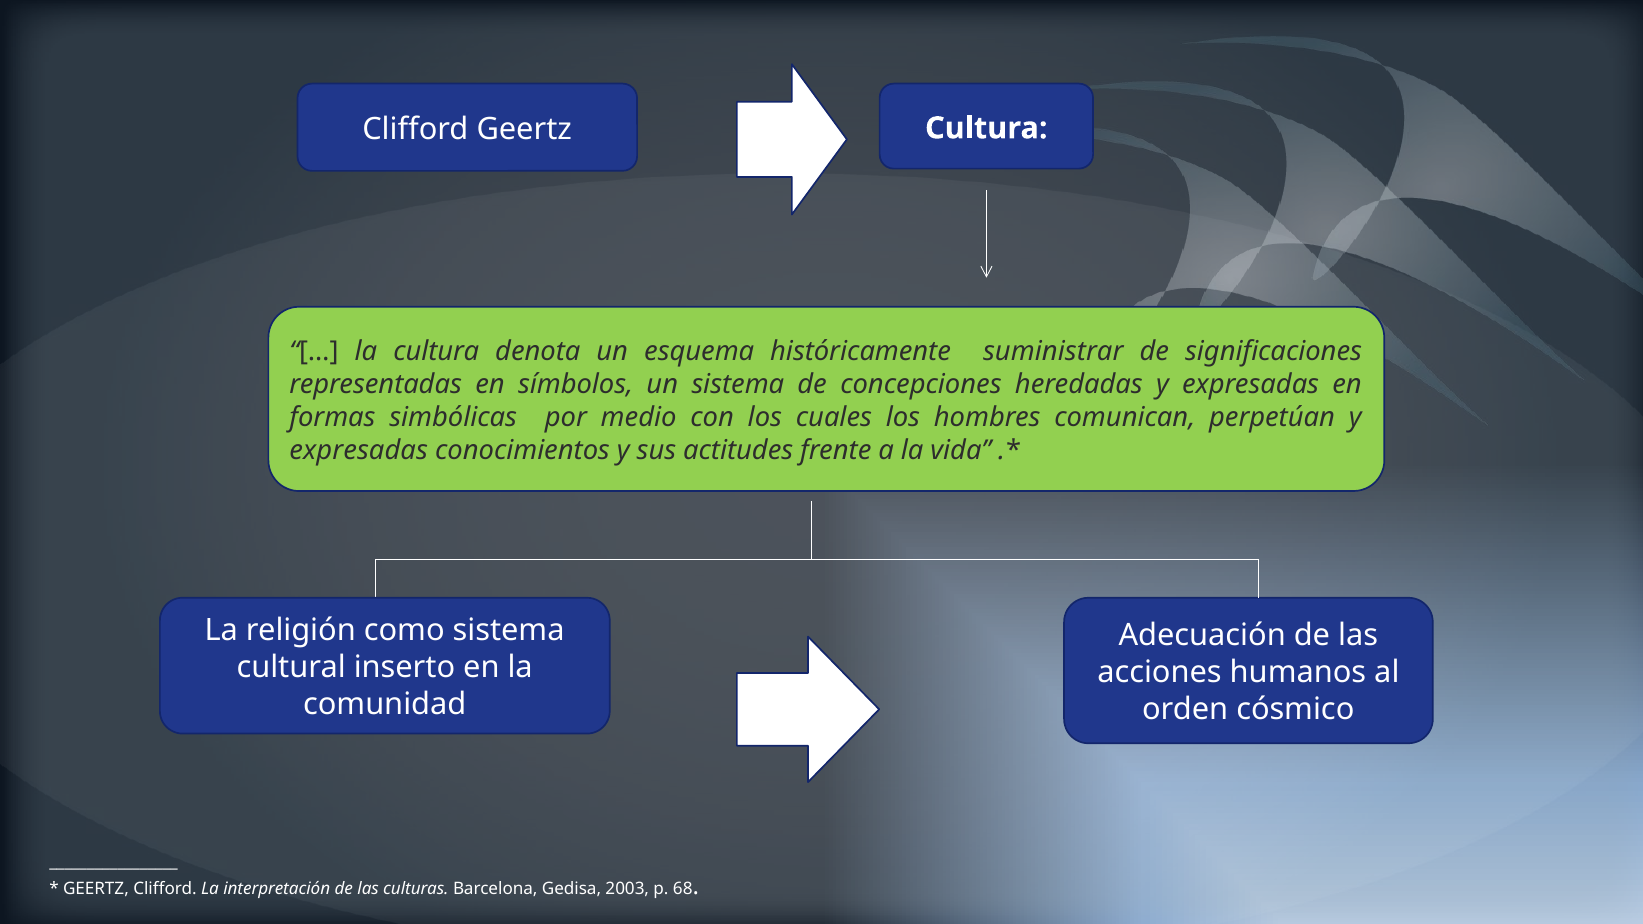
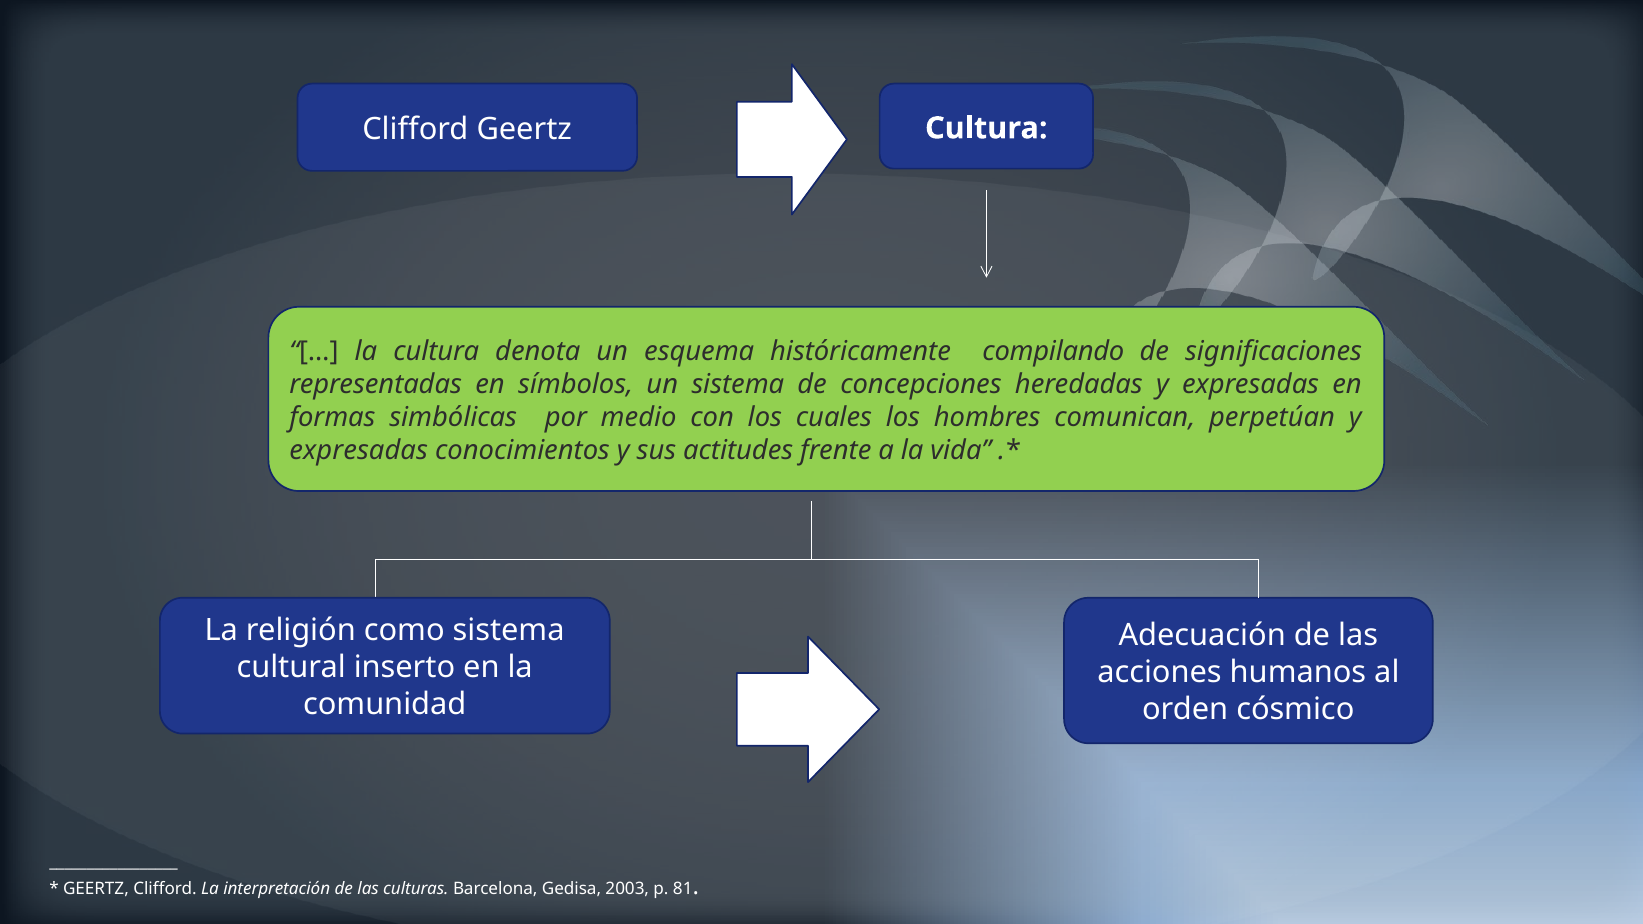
suministrar: suministrar -> compilando (1053, 352)
68: 68 -> 81 (683, 889)
